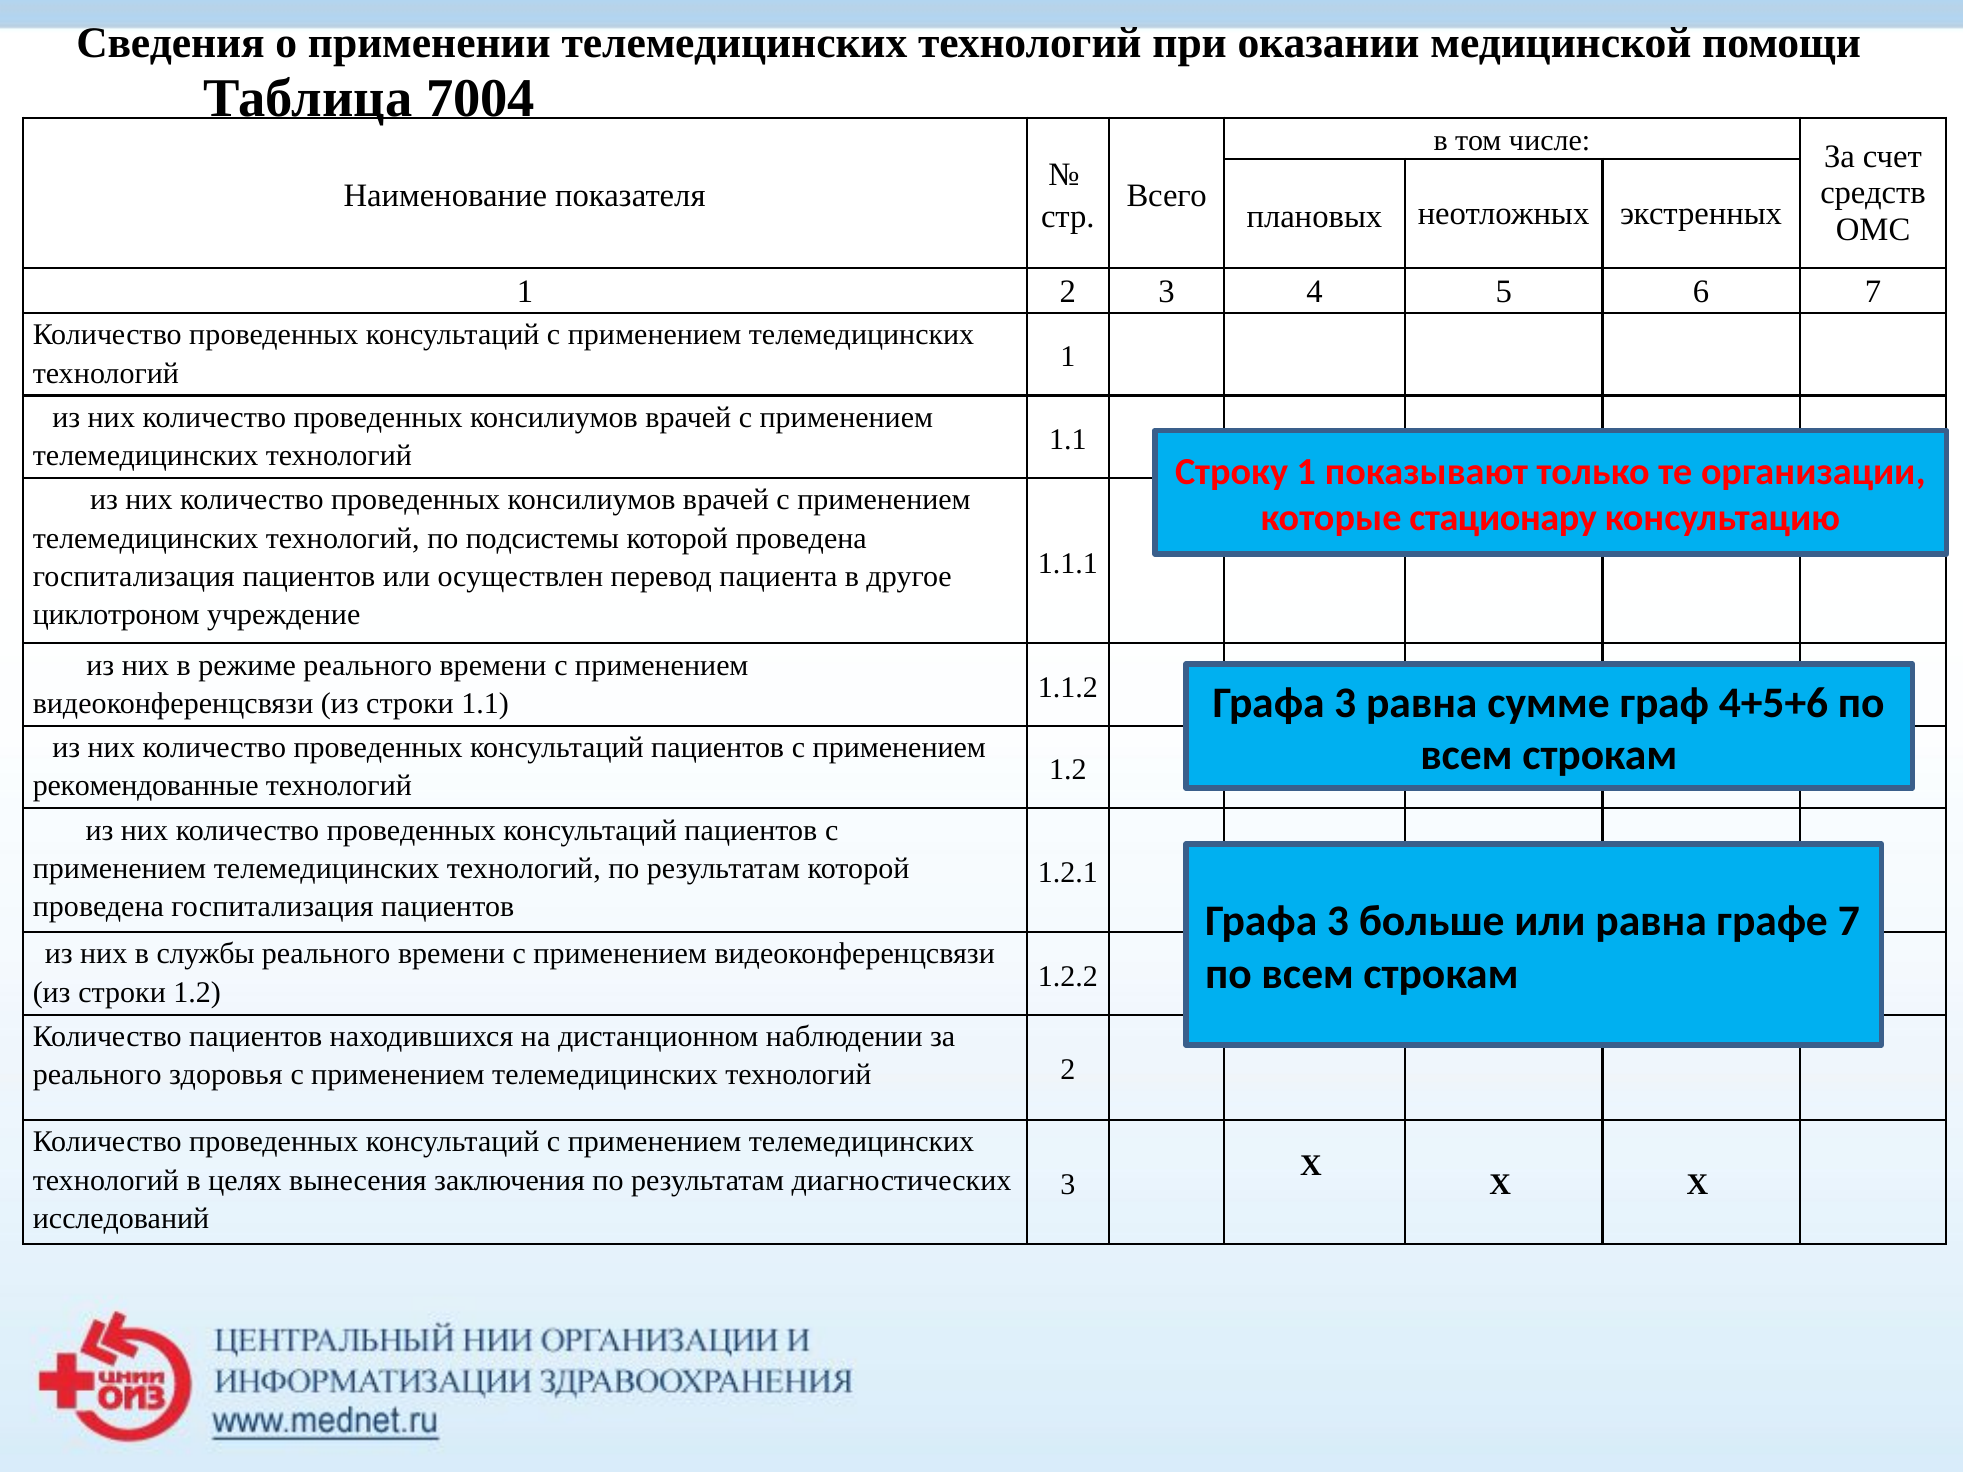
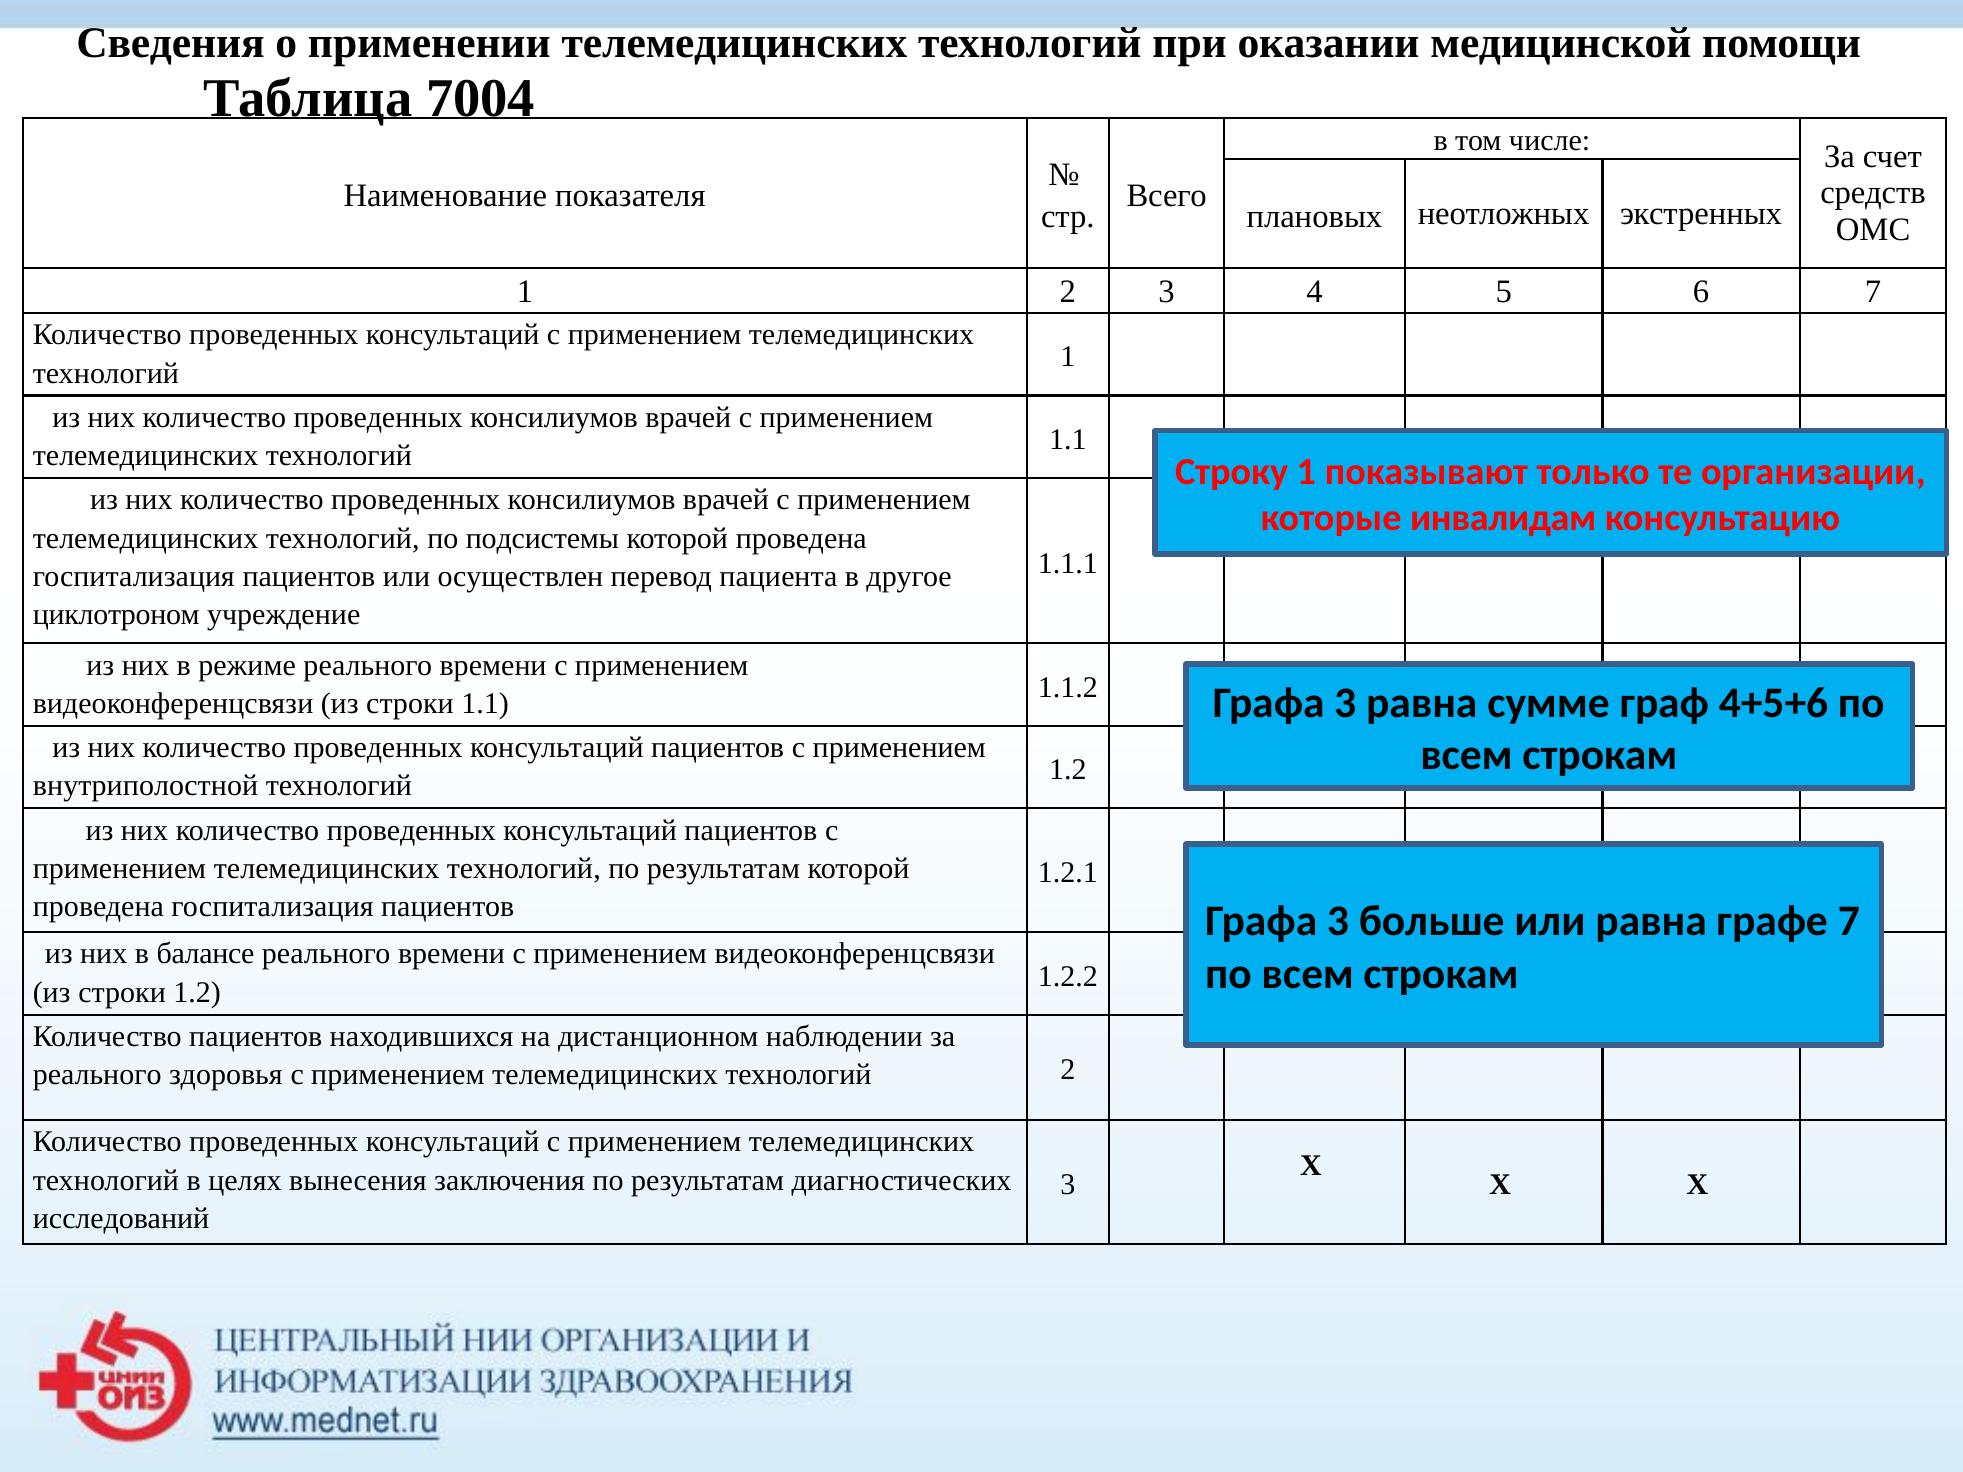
стационару: стационару -> инвалидам (1503, 518)
рекомендованные: рекомендованные -> внутриполостной (146, 786)
службы: службы -> балансе (206, 954)
